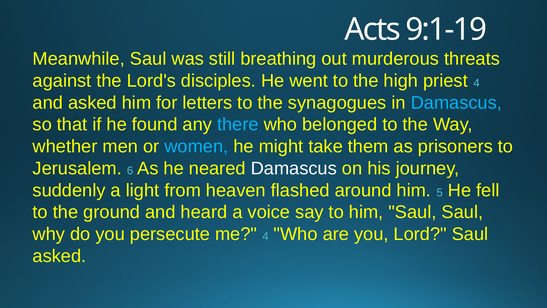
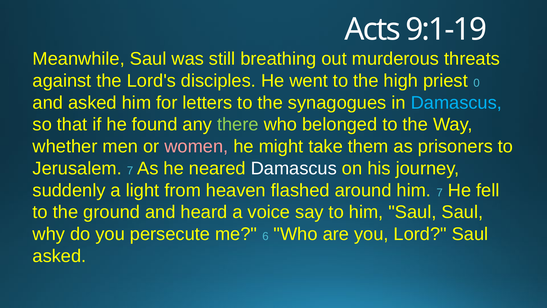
priest 4: 4 -> 0 (477, 83)
there colour: light blue -> light green (238, 125)
women colour: light blue -> pink (196, 146)
Jerusalem 6: 6 -> 7 (130, 171)
him 5: 5 -> 7 (440, 192)
me 4: 4 -> 6 (265, 236)
